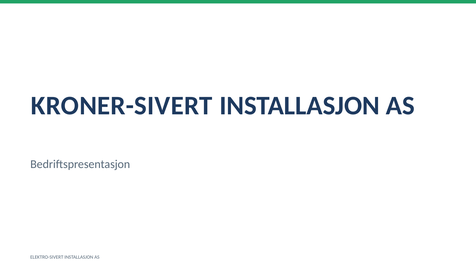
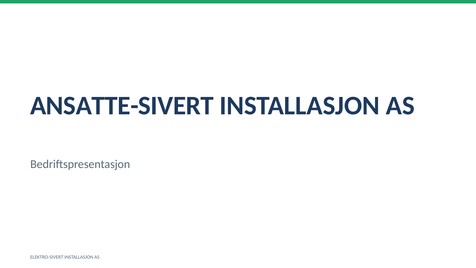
KRONER-SIVERT: KRONER-SIVERT -> ANSATTE-SIVERT (122, 106)
